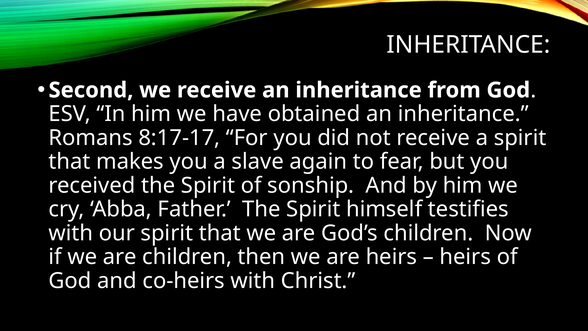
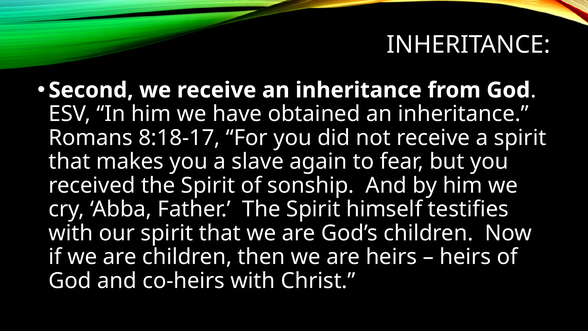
8:17-17: 8:17-17 -> 8:18-17 (179, 138)
